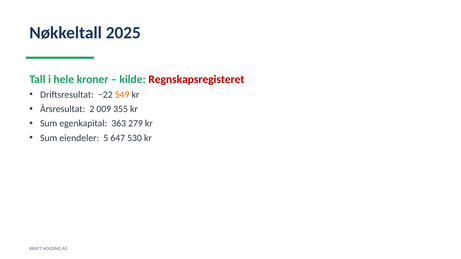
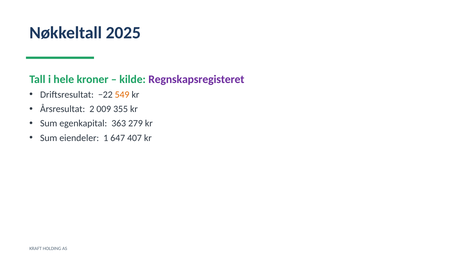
Regnskapsregisteret colour: red -> purple (196, 79)
5: 5 -> 1 (106, 138)
530: 530 -> 407 (134, 138)
